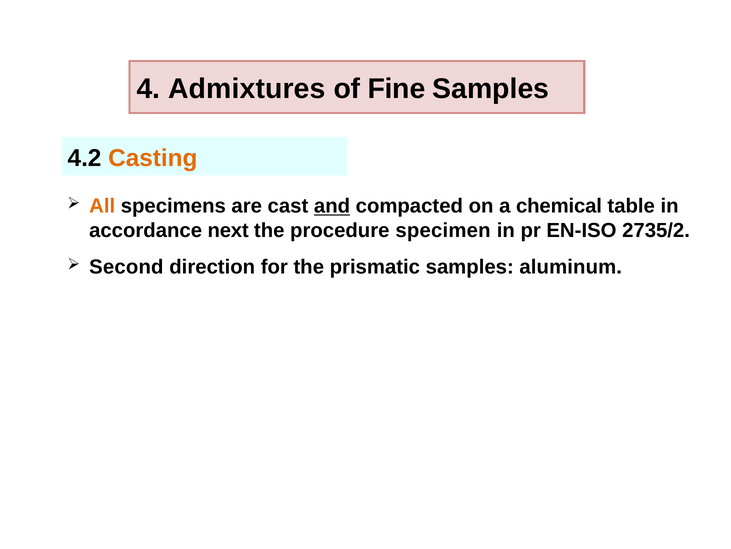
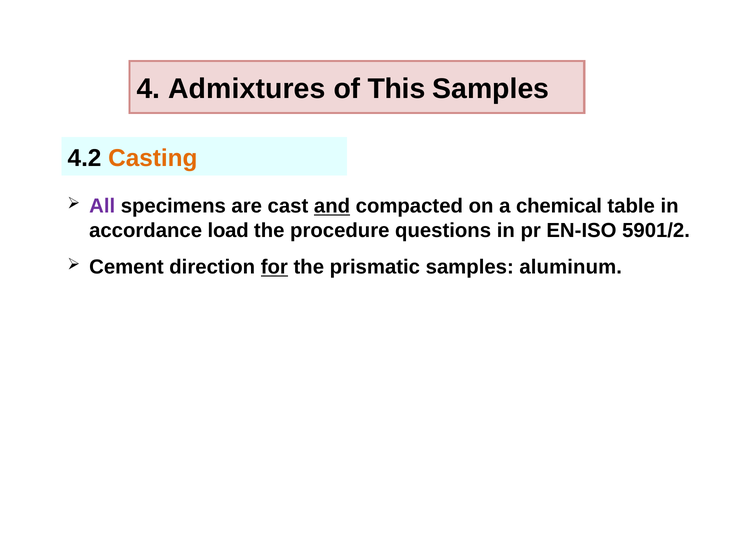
Fine: Fine -> This (397, 89)
All colour: orange -> purple (102, 206)
next: next -> load (228, 230)
specimen: specimen -> questions (443, 230)
2735/2: 2735/2 -> 5901/2 (656, 230)
Second: Second -> Cement (126, 267)
for underline: none -> present (274, 267)
